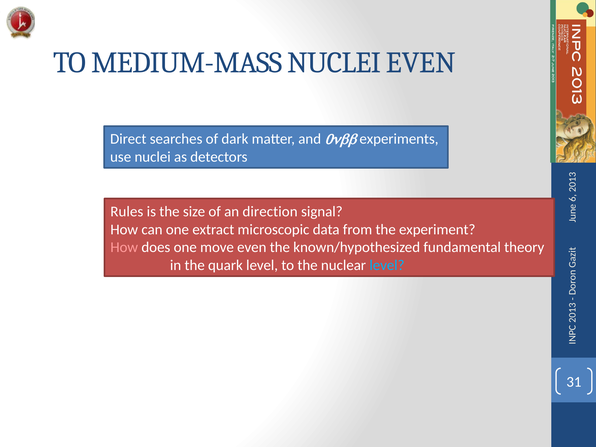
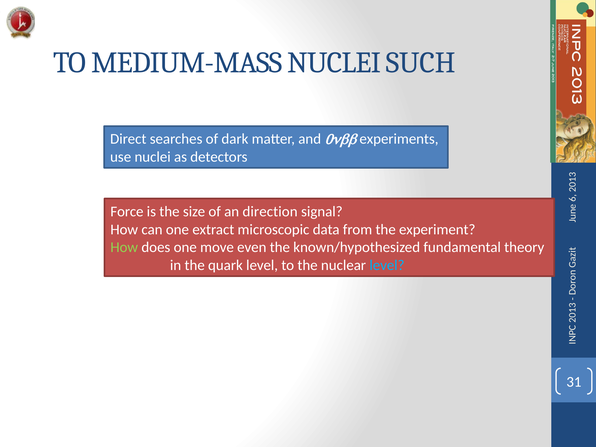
NUCLEI EVEN: EVEN -> SUCH (421, 63)
Rules: Rules -> Force (127, 212)
How colour: pink -> light green (124, 247)
